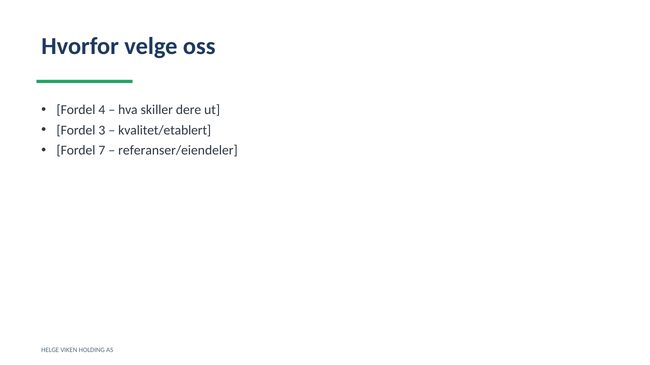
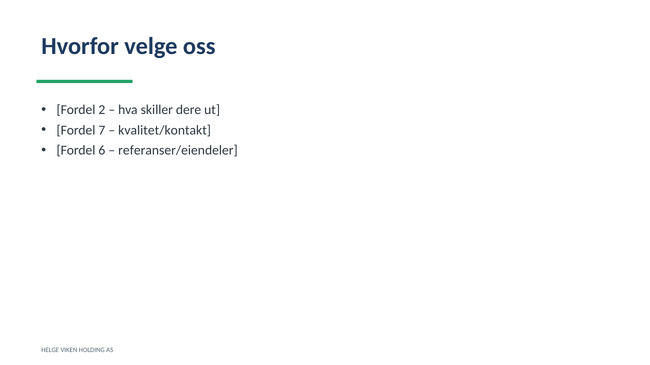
4: 4 -> 2 (102, 110)
3: 3 -> 7 (102, 130)
kvalitet/etablert: kvalitet/etablert -> kvalitet/kontakt (165, 130)
7: 7 -> 6 (102, 151)
